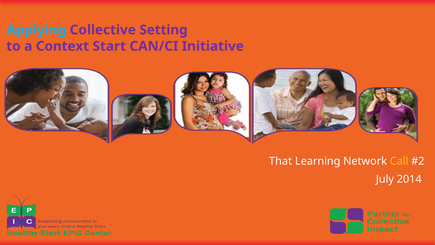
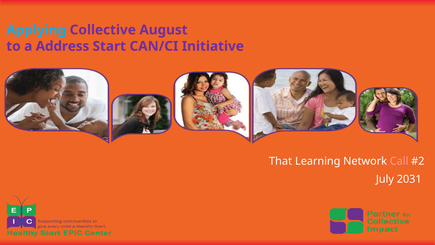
Setting: Setting -> August (163, 30)
Context: Context -> Address (62, 46)
Call colour: yellow -> pink (399, 161)
2014: 2014 -> 2031 (409, 179)
